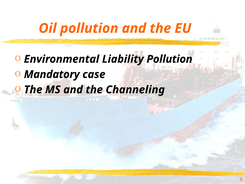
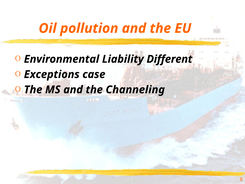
Liability Pollution: Pollution -> Different (169, 59)
Mandatory: Mandatory -> Exceptions (52, 74)
